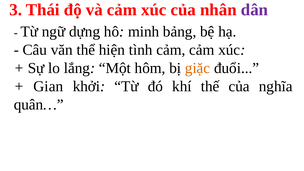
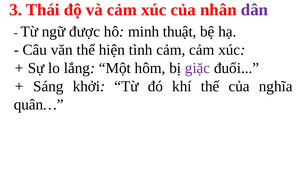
dựng: dựng -> được (85, 32)
bảng: bảng -> thuật (180, 32)
giặc colour: orange -> purple (198, 68)
Gian: Gian -> Sáng (48, 86)
